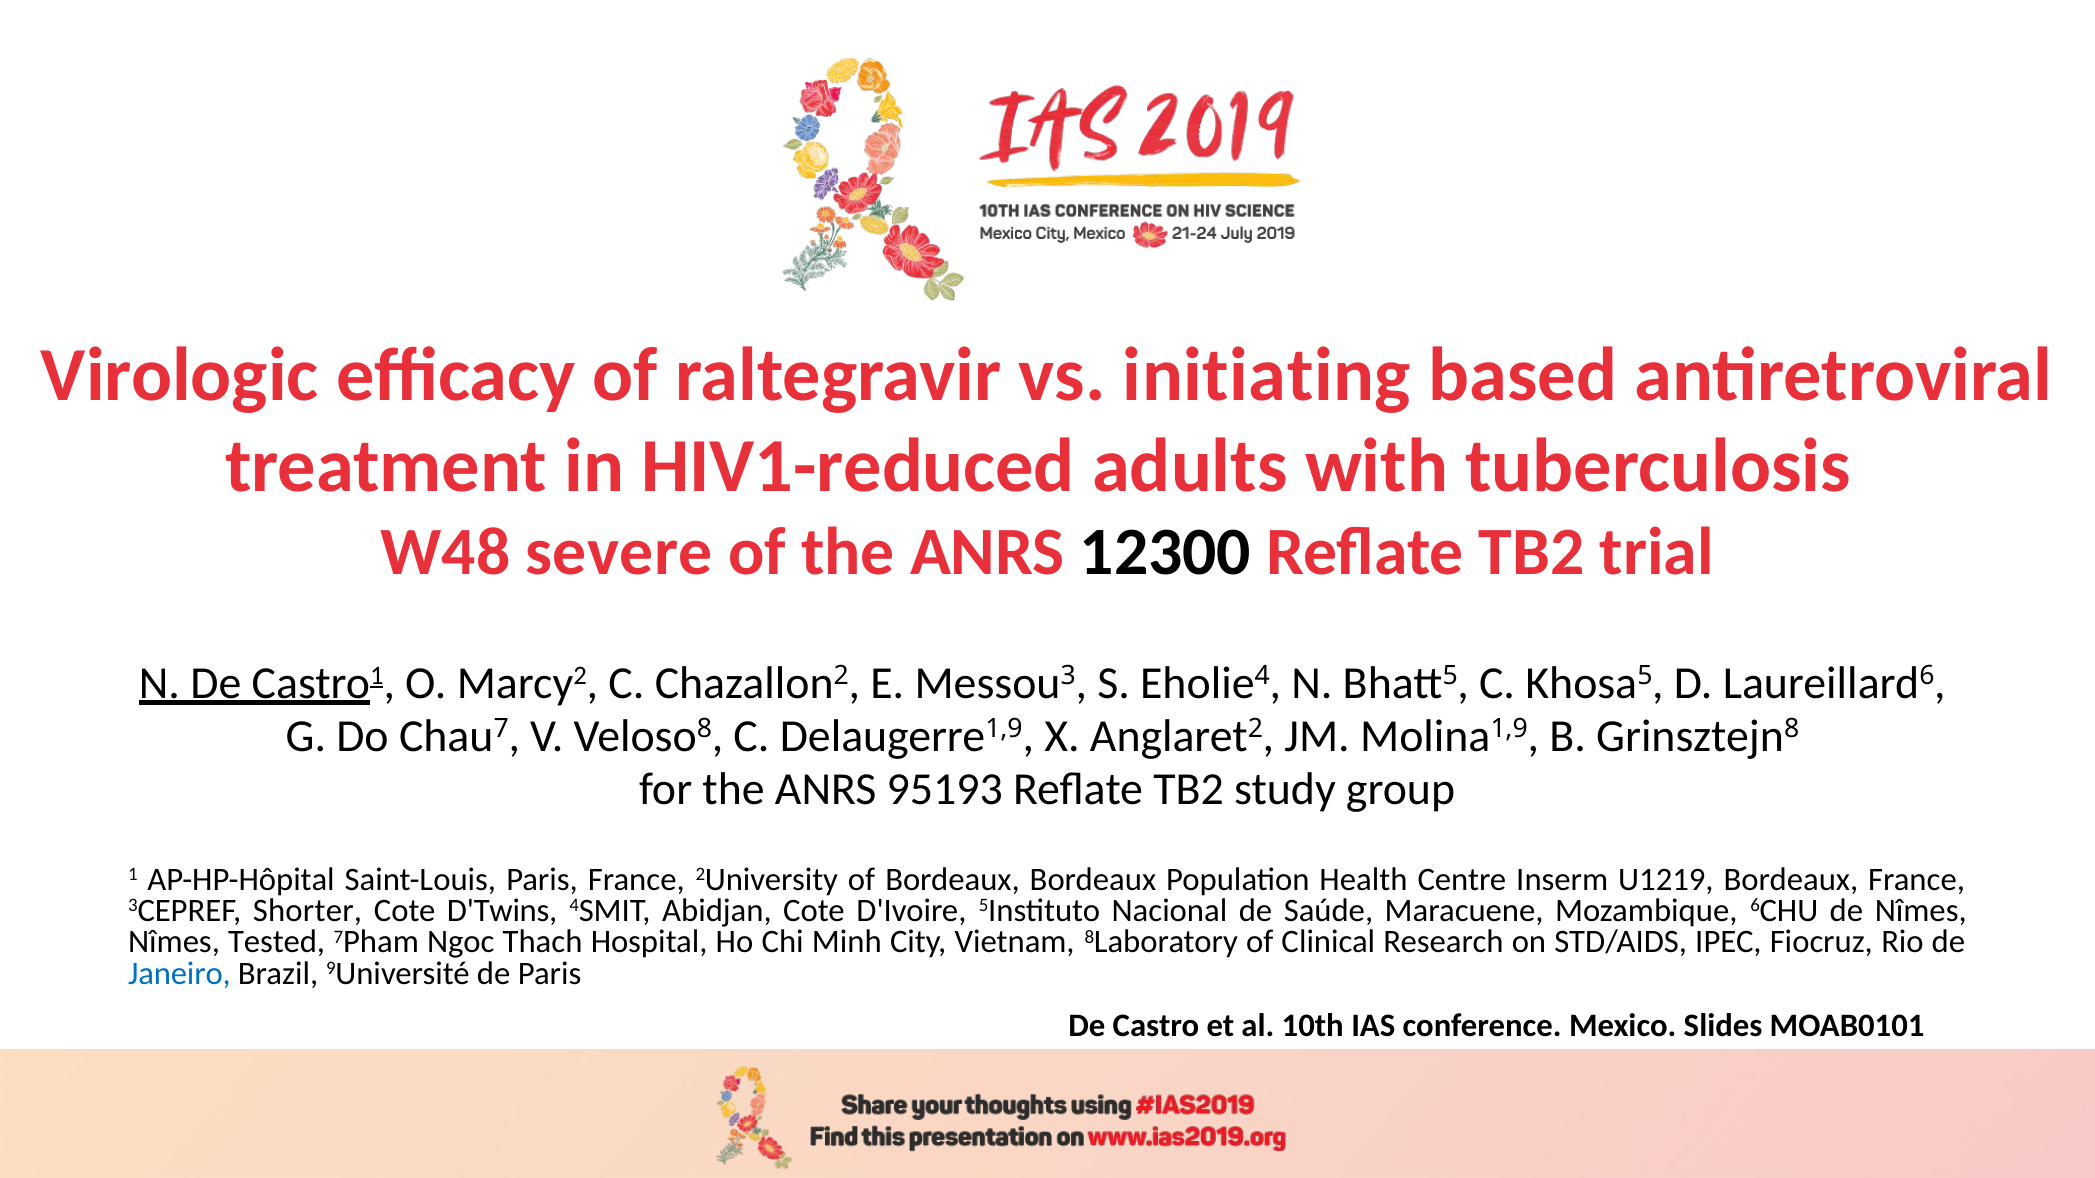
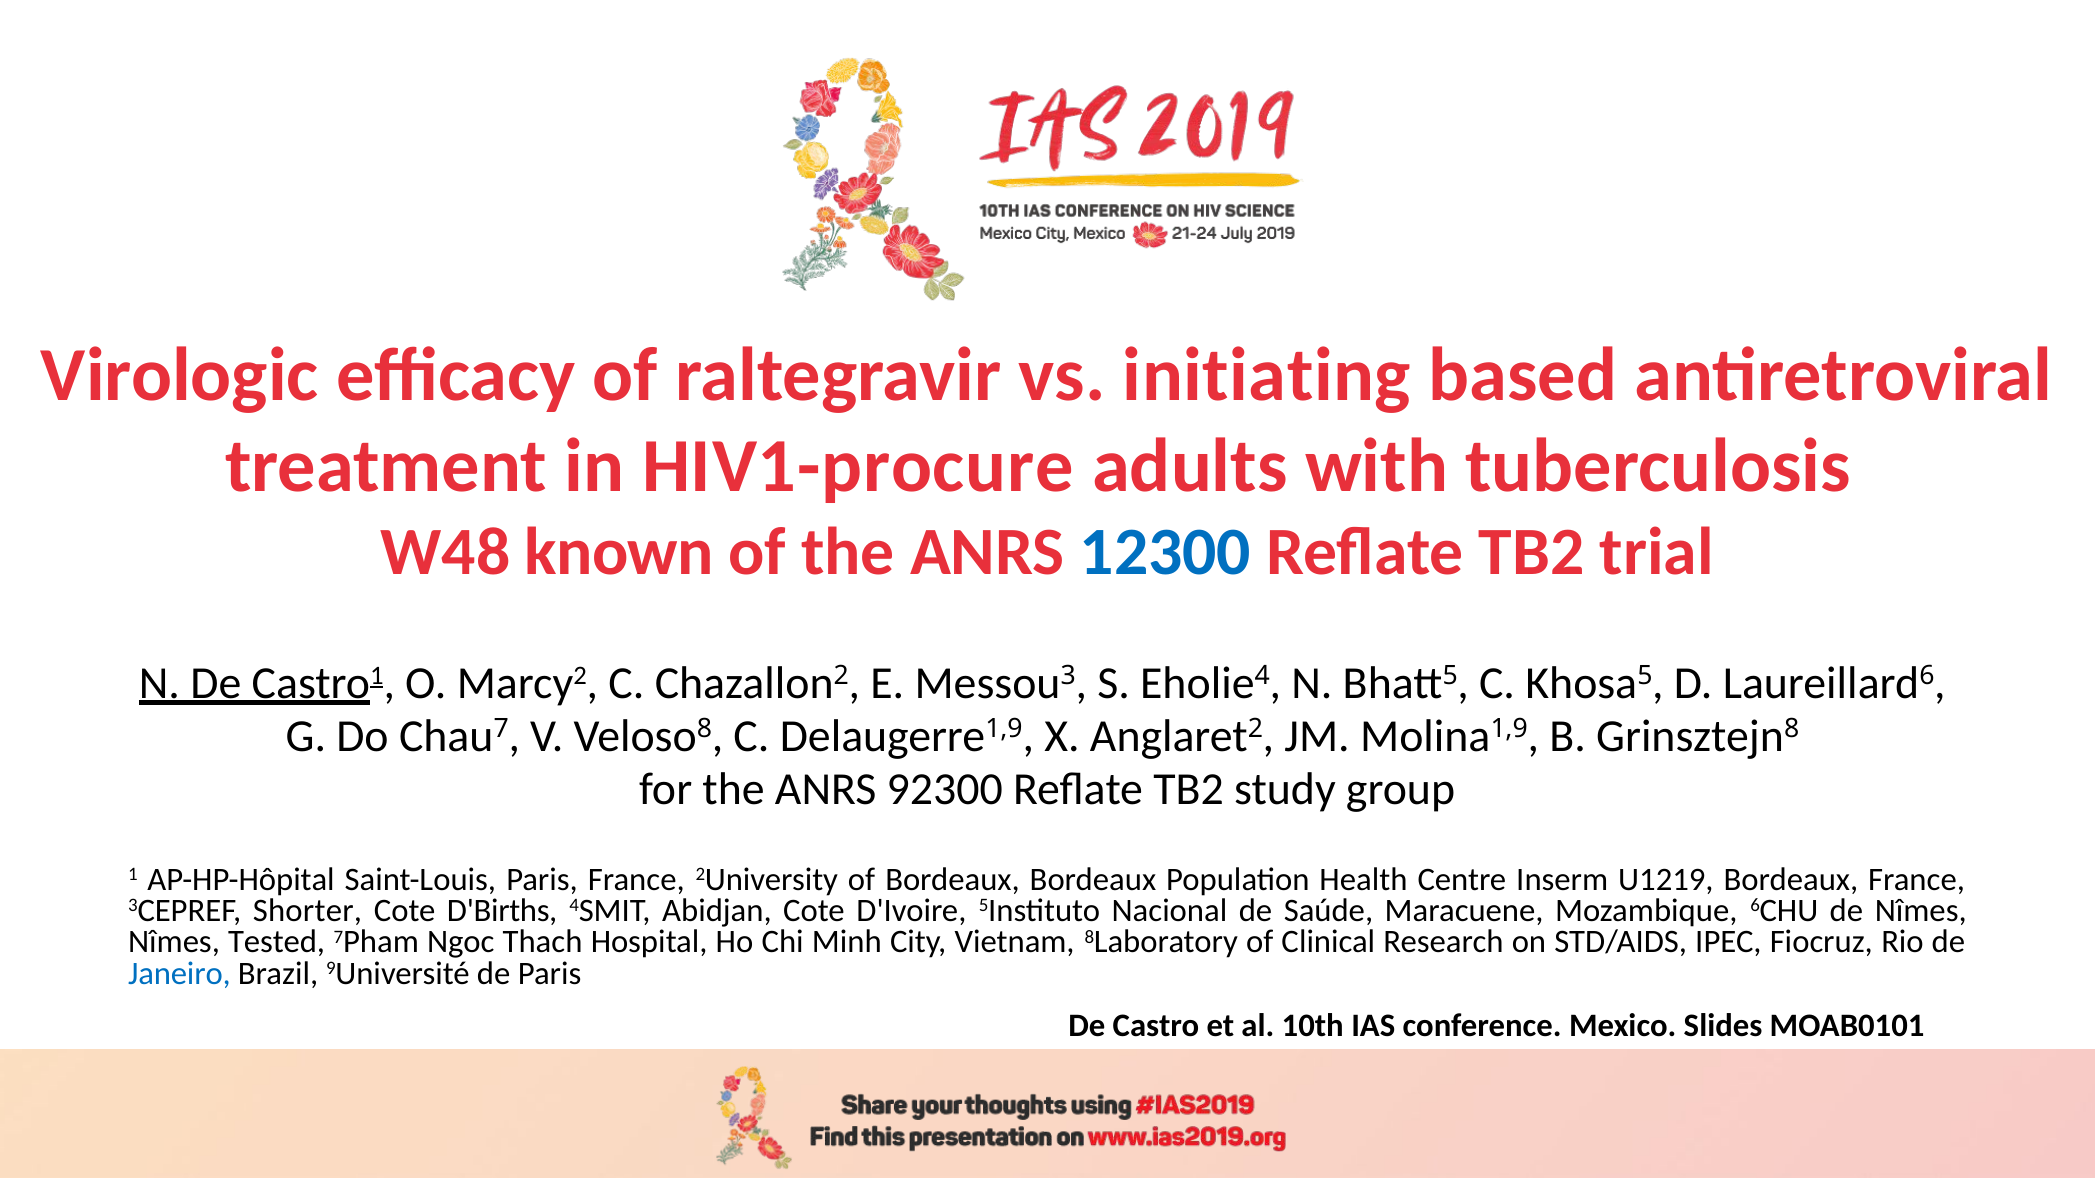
HIV1-reduced: HIV1-reduced -> HIV1-procure (858, 467)
severe: severe -> known (620, 553)
12300 colour: black -> blue (1165, 553)
95193: 95193 -> 92300 (945, 789)
D'Twins: D'Twins -> D'Births (502, 911)
